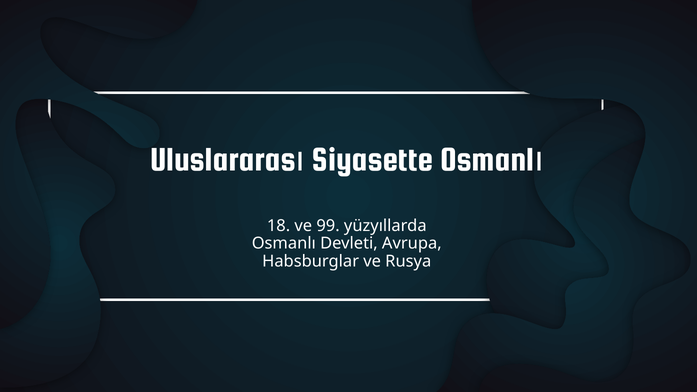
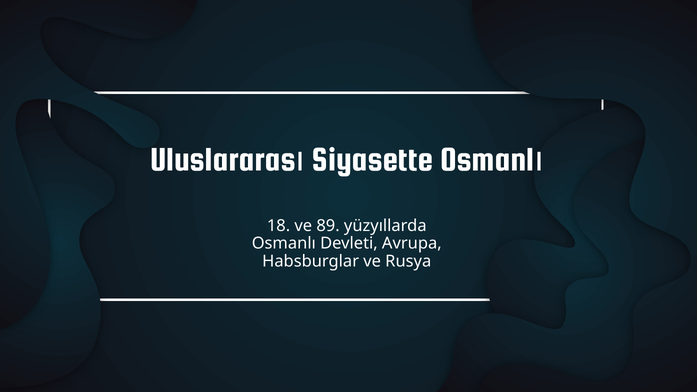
99: 99 -> 89 (328, 226)
